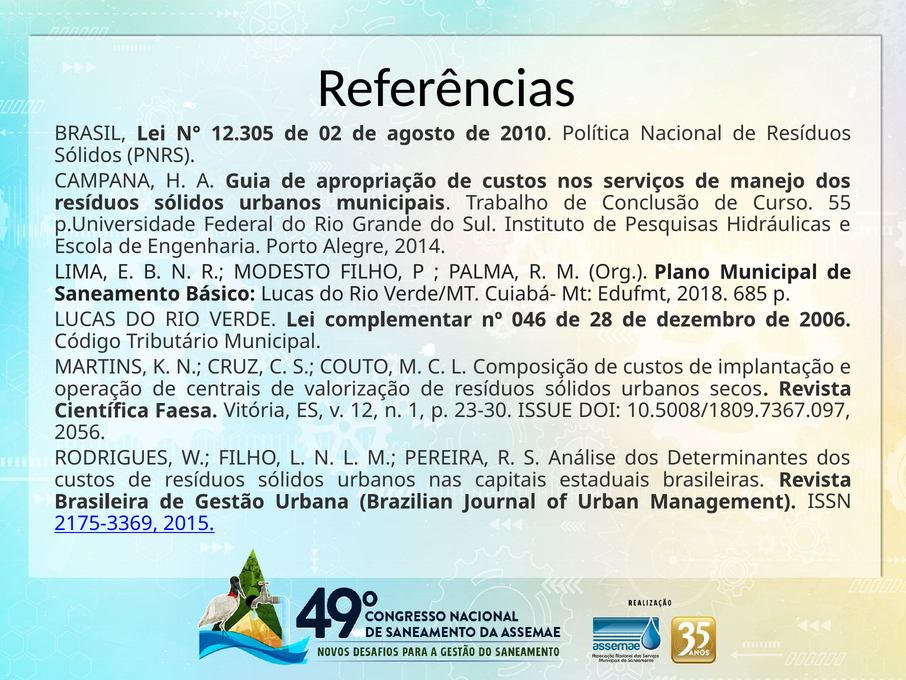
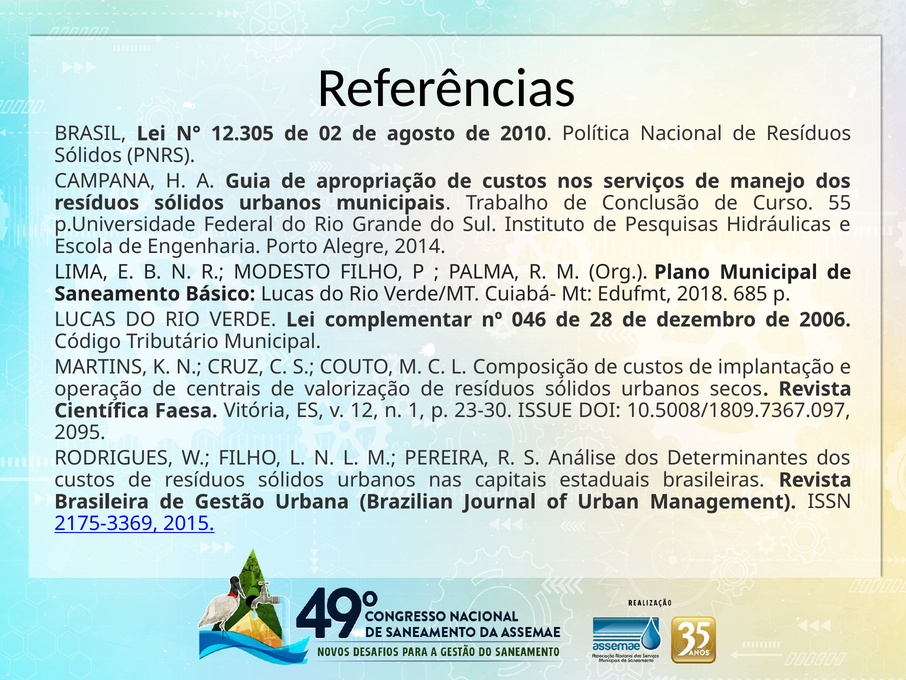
2056: 2056 -> 2095 (80, 432)
